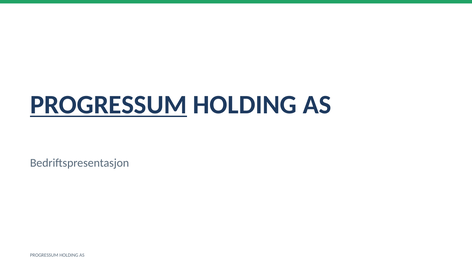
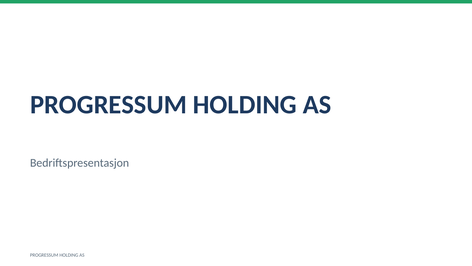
PROGRESSUM underline: present -> none (108, 105)
